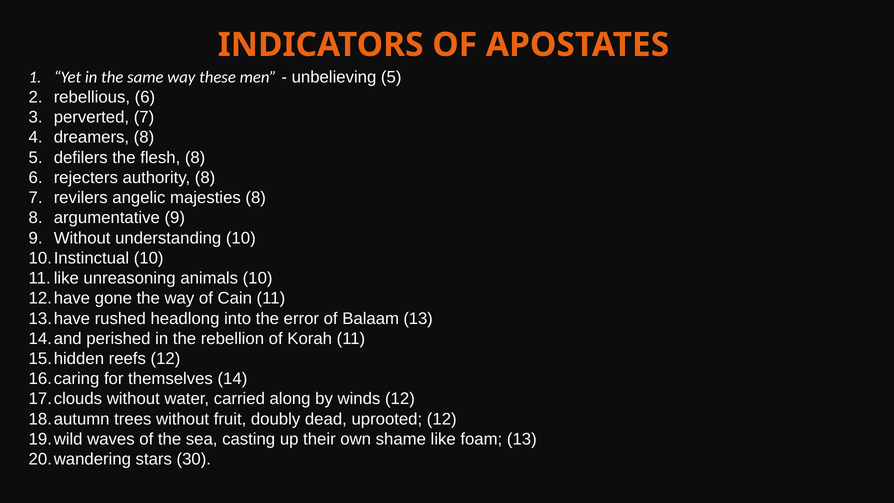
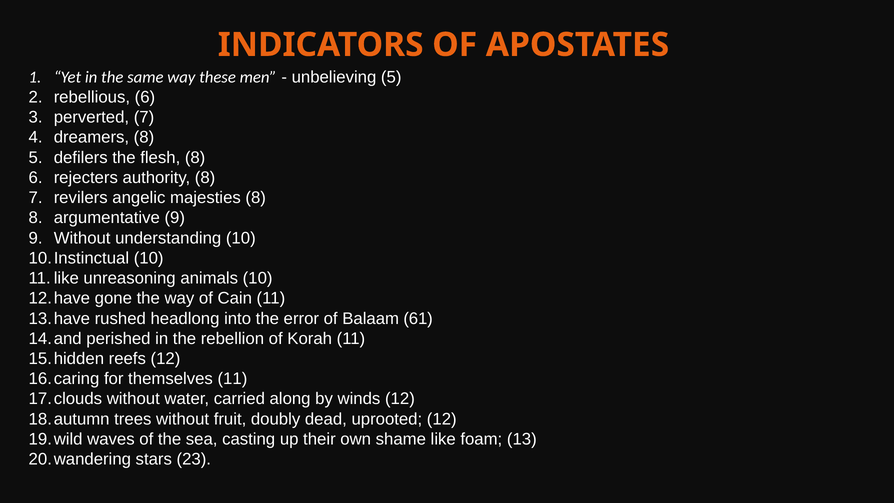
Balaam 13: 13 -> 61 (418, 318)
themselves 14: 14 -> 11 (232, 379)
30: 30 -> 23 (194, 459)
